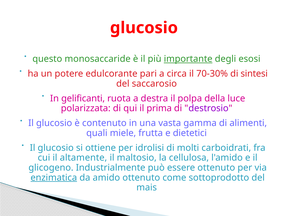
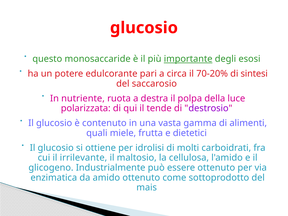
70-30%: 70-30% -> 70-20% (212, 74)
gelificanti: gelificanti -> nutriente (83, 98)
prima: prima -> tende (159, 108)
altamente: altamente -> irrilevante (83, 158)
enzimatica underline: present -> none (54, 178)
